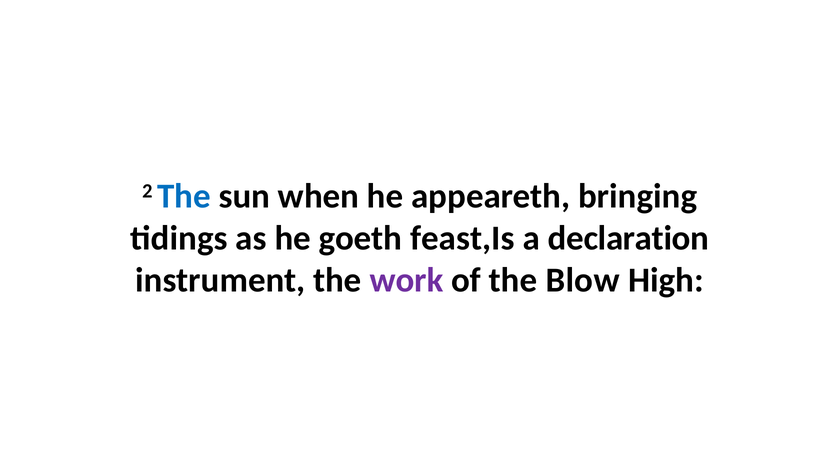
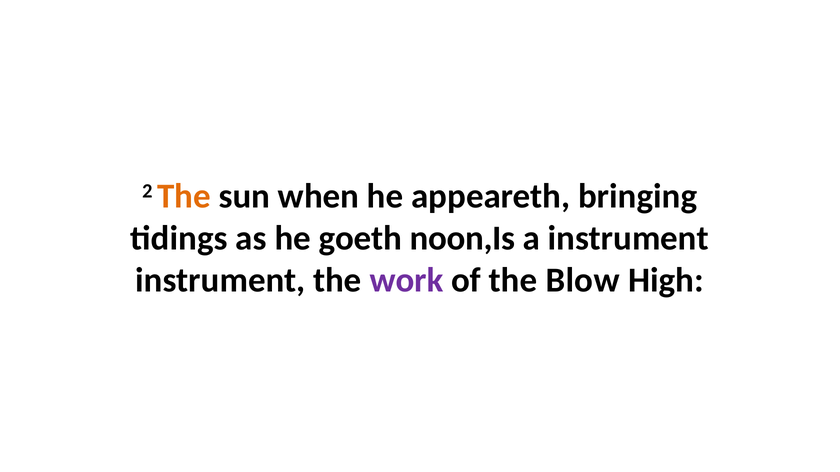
The colour: blue -> orange (184, 197)
feast,Is: feast,Is -> noon,Is (463, 239)
a declaration: declaration -> instrument (628, 239)
